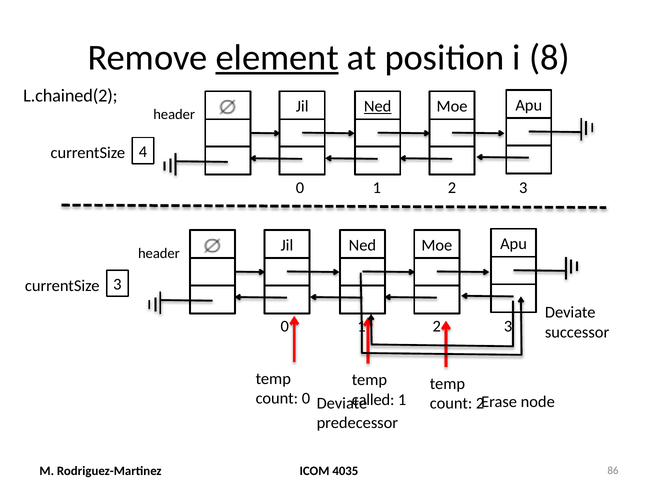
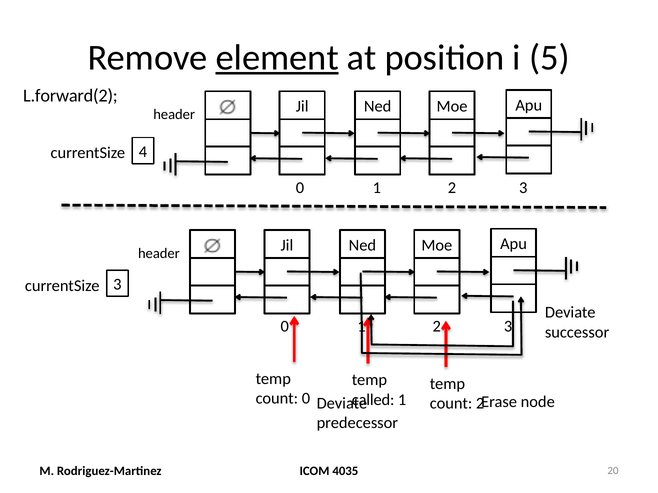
8: 8 -> 5 (549, 58)
L.chained(2: L.chained(2 -> L.forward(2 (70, 96)
Ned underline: present -> none (378, 107)
86: 86 -> 20 (613, 471)
